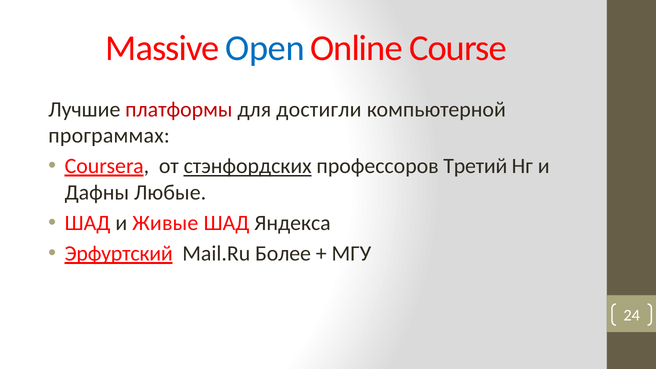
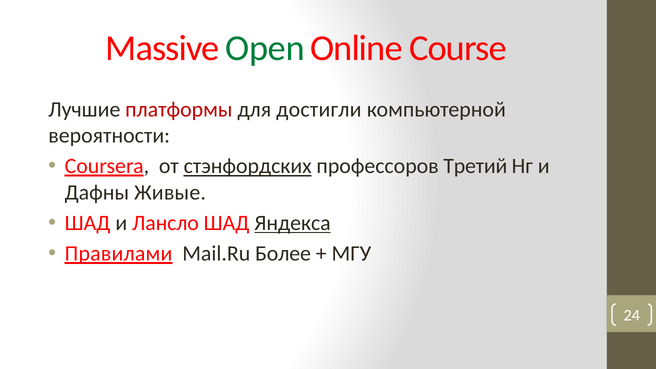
Open colour: blue -> green (265, 48)
программах: программах -> вероятности (109, 136)
Любые: Любые -> Живые (170, 193)
Живые: Живые -> Лансло (165, 223)
Яндекса underline: none -> present (292, 223)
Эрфуртский: Эрфуртский -> Правилами (119, 254)
